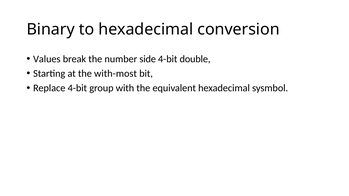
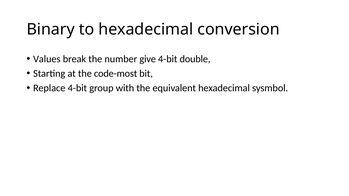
side: side -> give (148, 59)
with-most: with-most -> code-most (116, 74)
